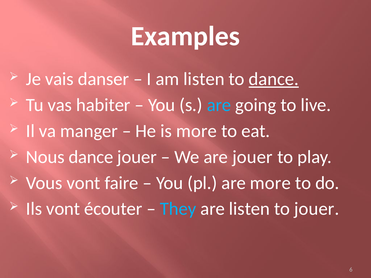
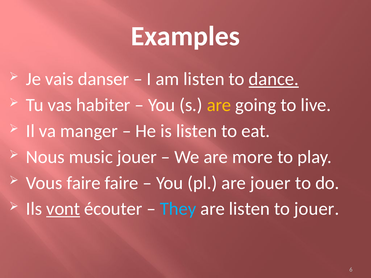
are colour: light blue -> yellow (219, 105)
is more: more -> listen (197, 131)
Nous dance: dance -> music (91, 157)
are jouer: jouer -> more (253, 157)
Vous vont: vont -> faire (84, 183)
are more: more -> jouer (270, 183)
vont underline: none -> present (63, 209)
